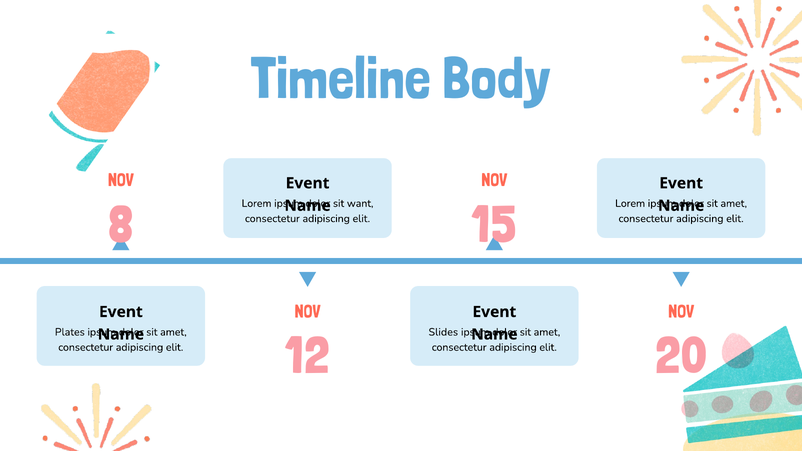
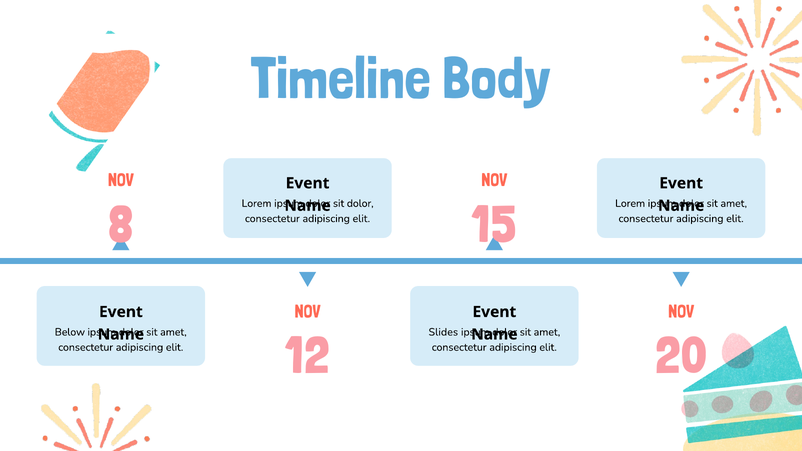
sit want: want -> dolor (360, 203)
Plates: Plates -> Below (70, 332)
